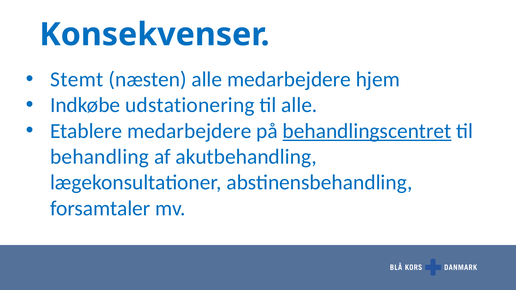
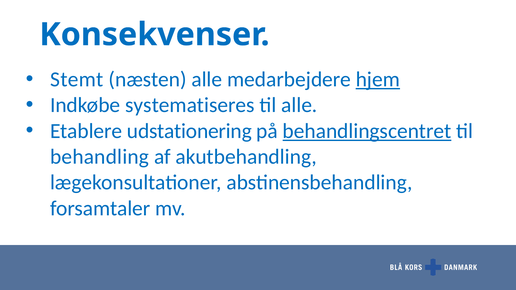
hjem underline: none -> present (378, 80)
udstationering: udstationering -> systematiseres (190, 105)
Etablere medarbejdere: medarbejdere -> udstationering (189, 131)
